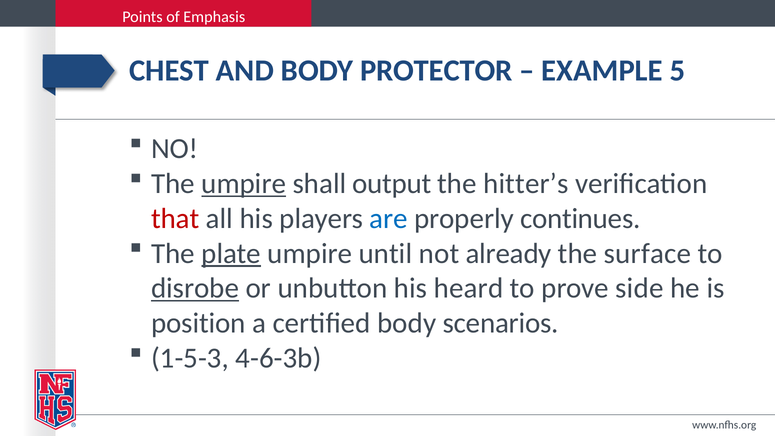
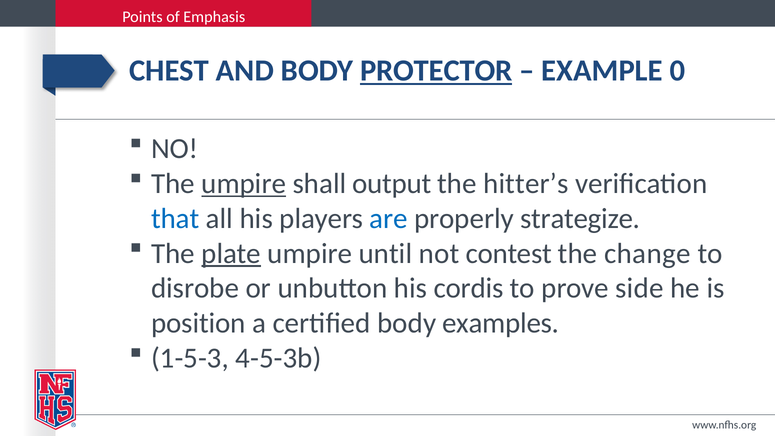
PROTECTOR underline: none -> present (436, 71)
5: 5 -> 0 (678, 71)
that colour: red -> blue (175, 219)
continues: continues -> strategize (580, 219)
already: already -> contest (509, 253)
surface: surface -> change (647, 253)
disrobe underline: present -> none (195, 288)
heard: heard -> cordis (469, 288)
scenarios: scenarios -> examples (501, 323)
4-6-3b: 4-6-3b -> 4-5-3b (278, 358)
